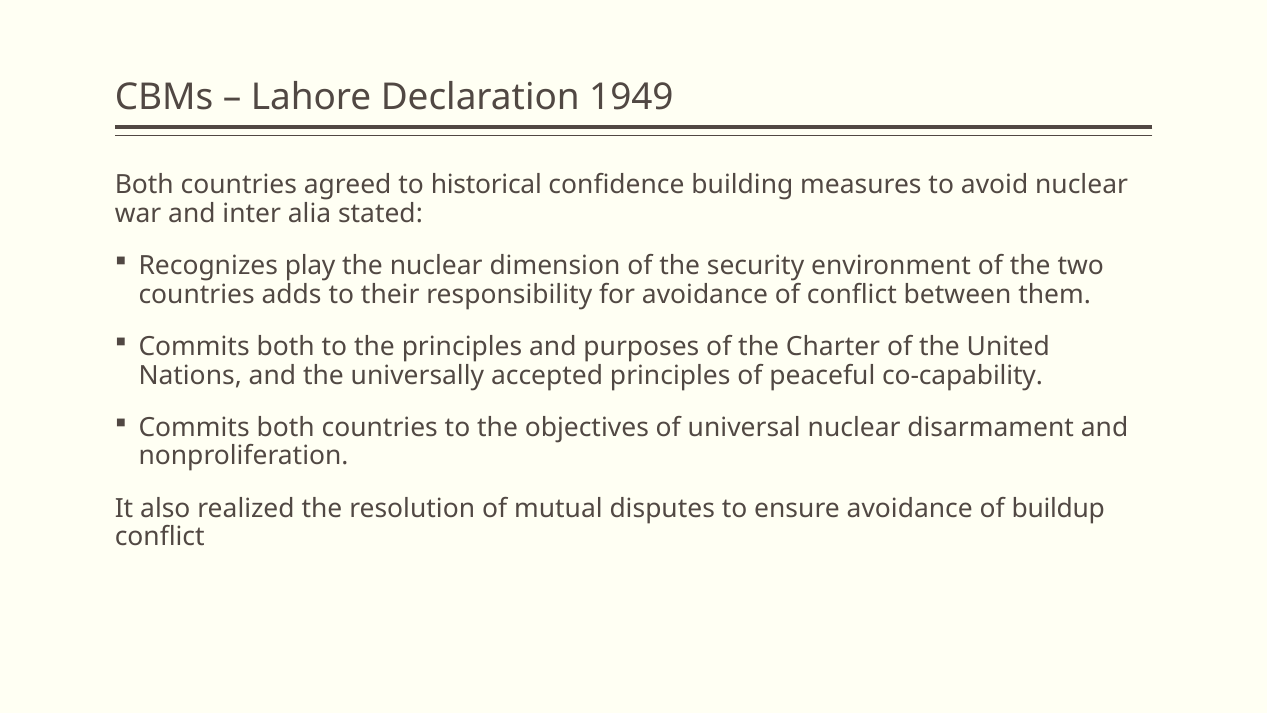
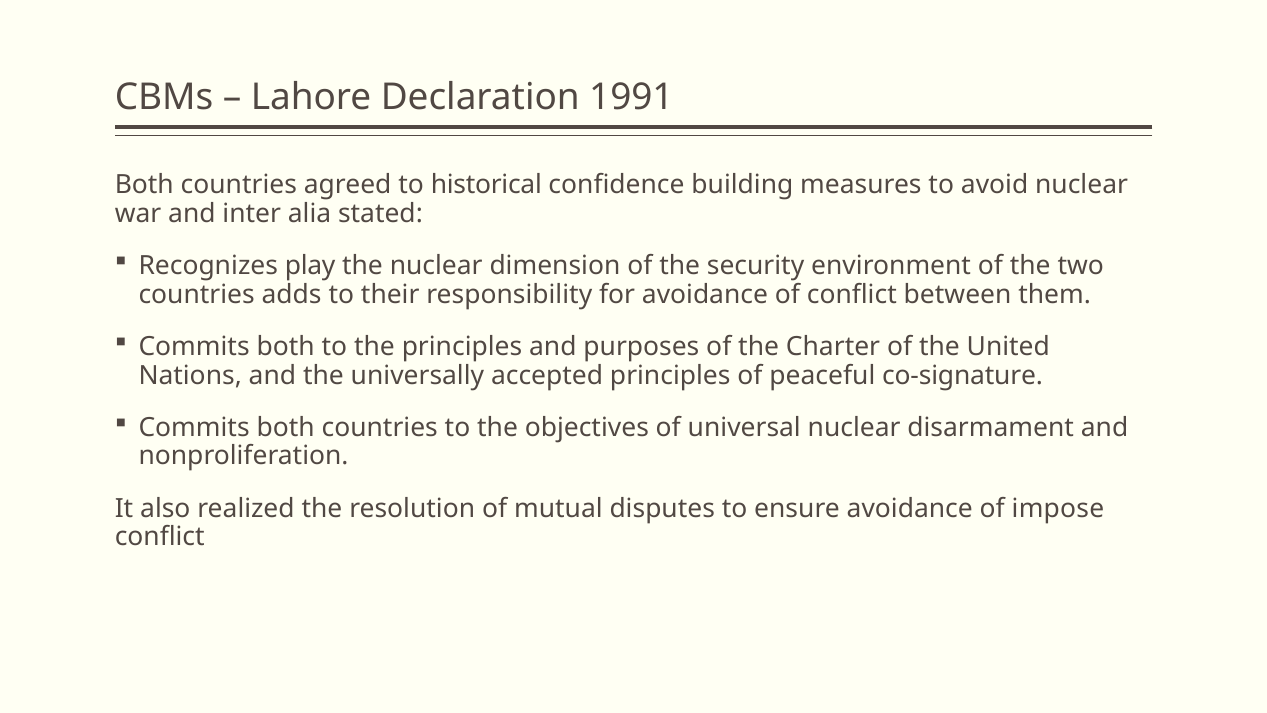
1949: 1949 -> 1991 (631, 97)
co-capability: co-capability -> co-signature (963, 375)
buildup: buildup -> impose (1058, 508)
